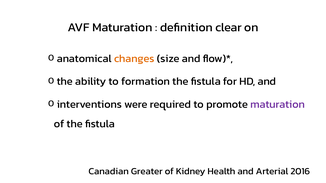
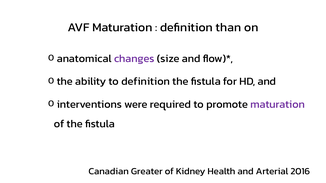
clear: clear -> than (228, 27)
changes colour: orange -> purple (134, 59)
to formation: formation -> definition (146, 82)
